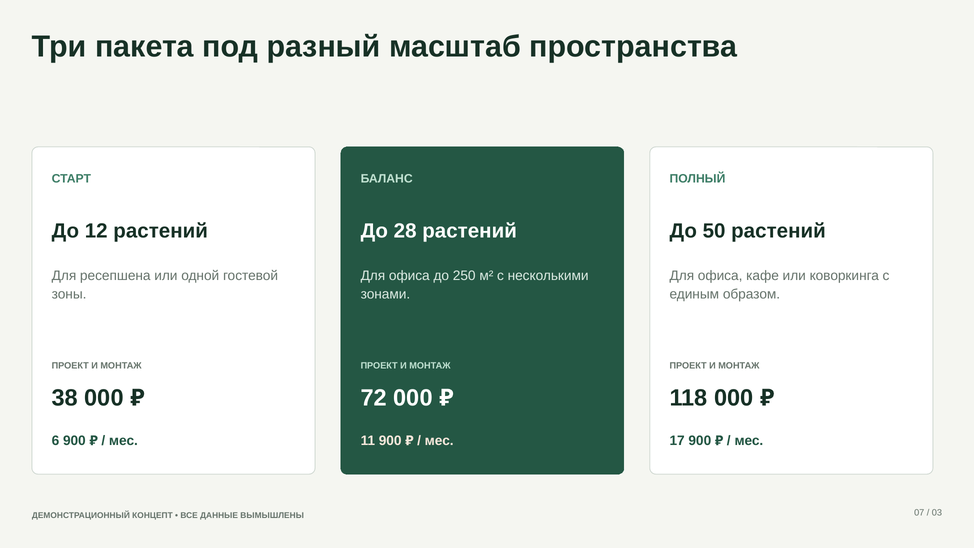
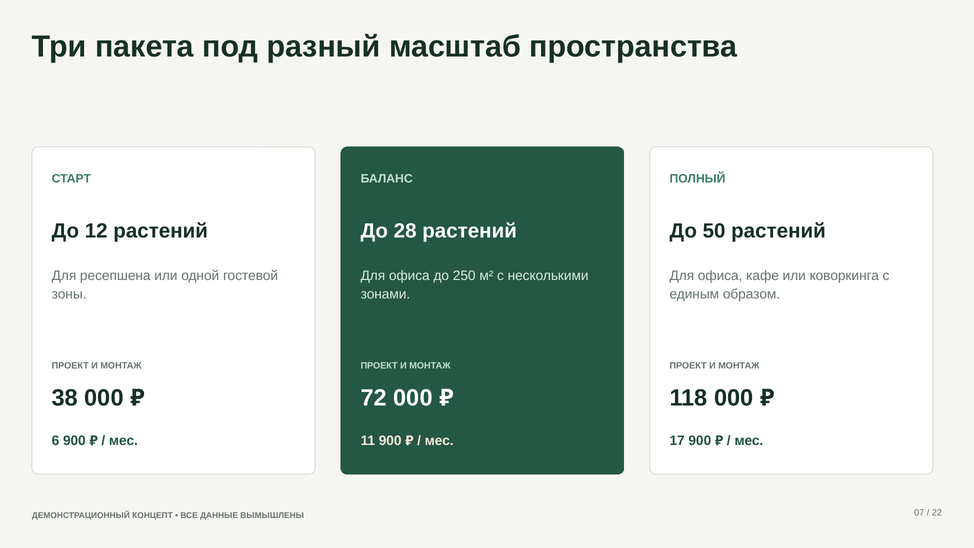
03: 03 -> 22 (937, 513)
